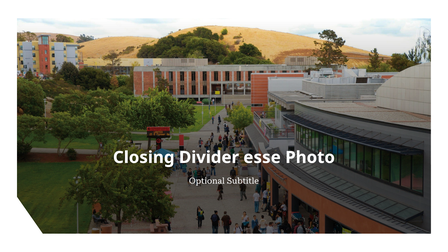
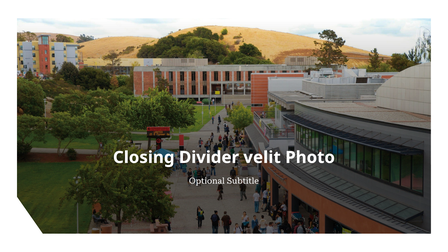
esse: esse -> velit (262, 157)
